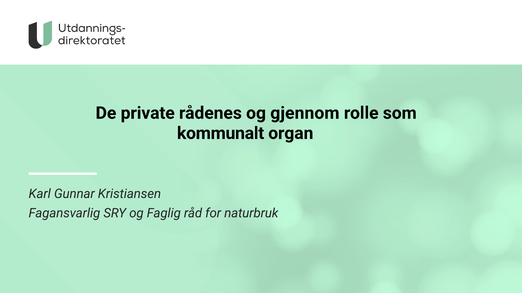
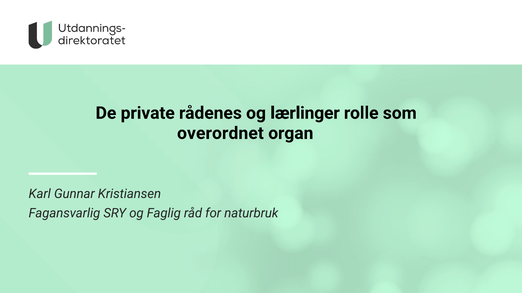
gjennom: gjennom -> lærlinger (305, 113)
kommunalt: kommunalt -> overordnet (220, 133)
